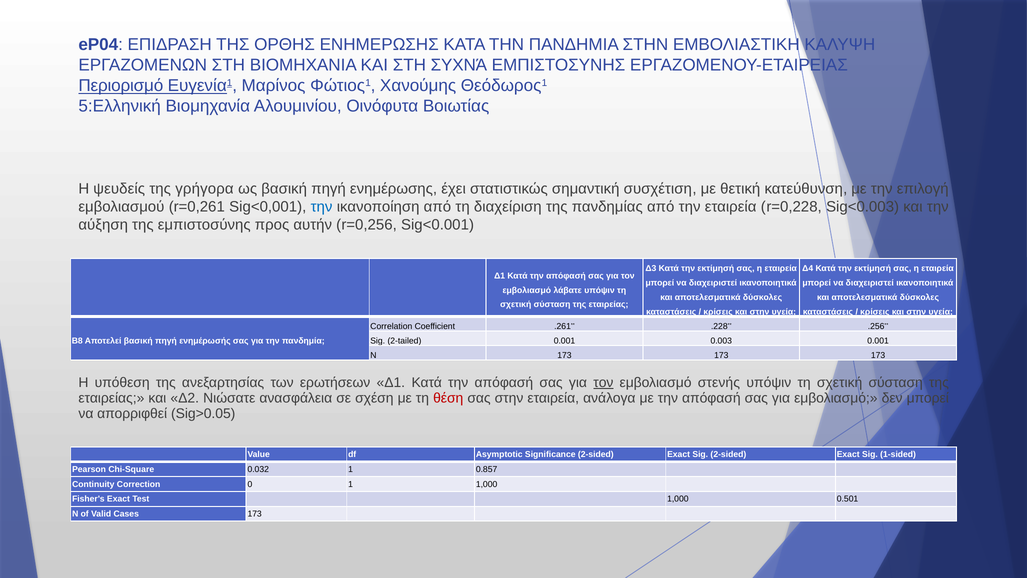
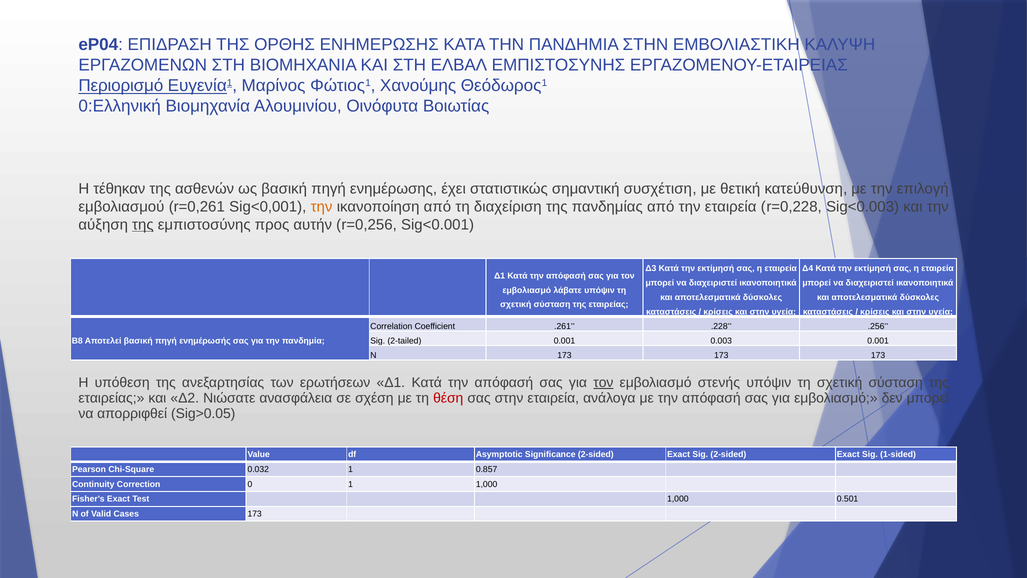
ΣΥΧΝΆ: ΣΥΧΝΆ -> ΕΛΒΑΛ (459, 65)
5:Ελληνική: 5:Ελληνική -> 0:Ελληνική (120, 106)
ψευδείς: ψευδείς -> τέθηκαν (119, 189)
γρήγορα: γρήγορα -> ασθενών (205, 189)
την colour: blue -> orange (322, 207)
της underline: none -> present (143, 225)
